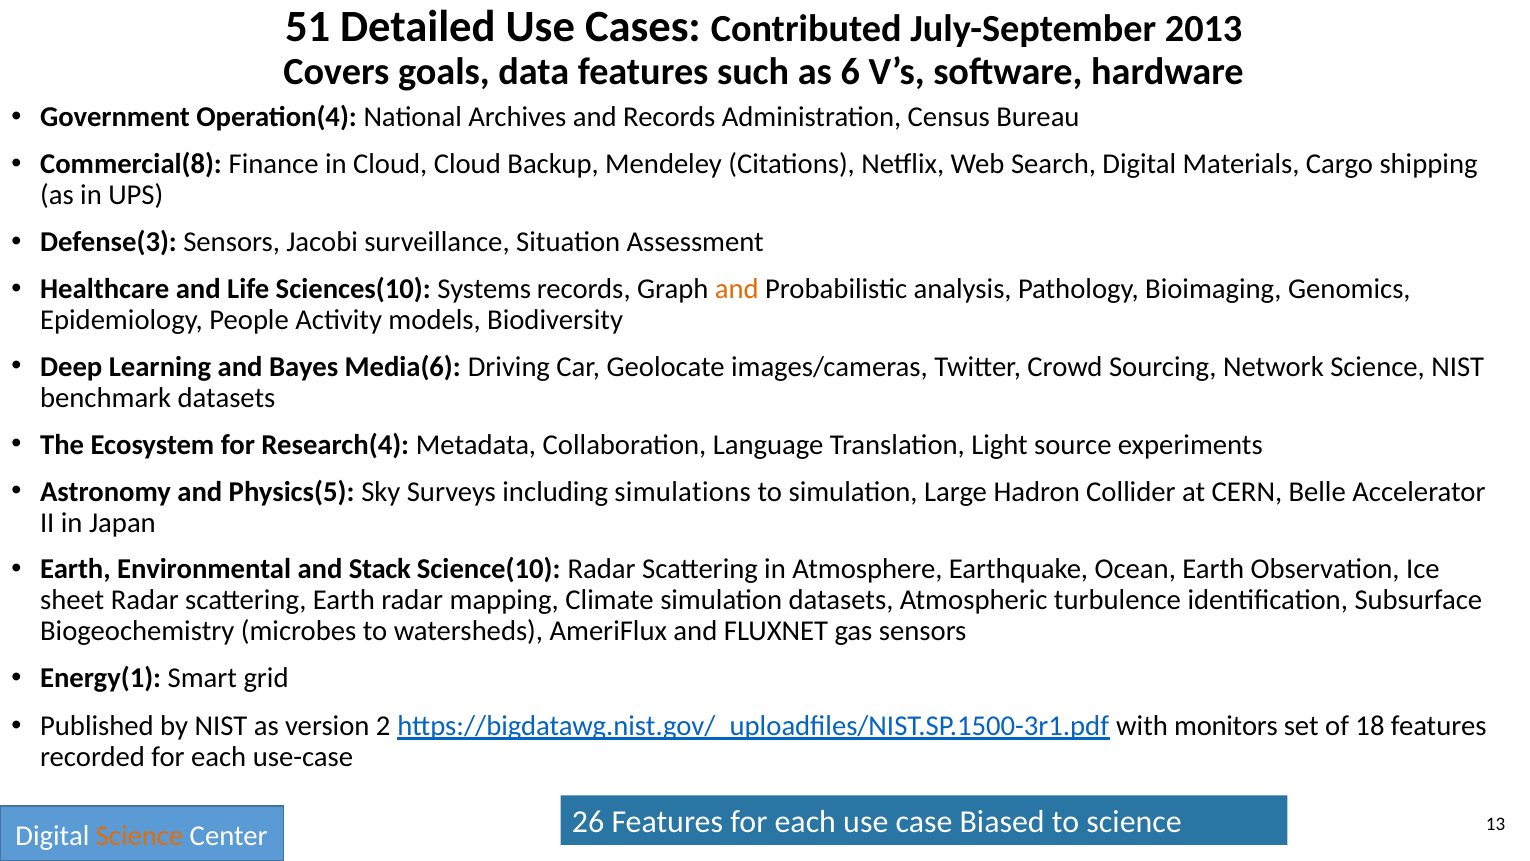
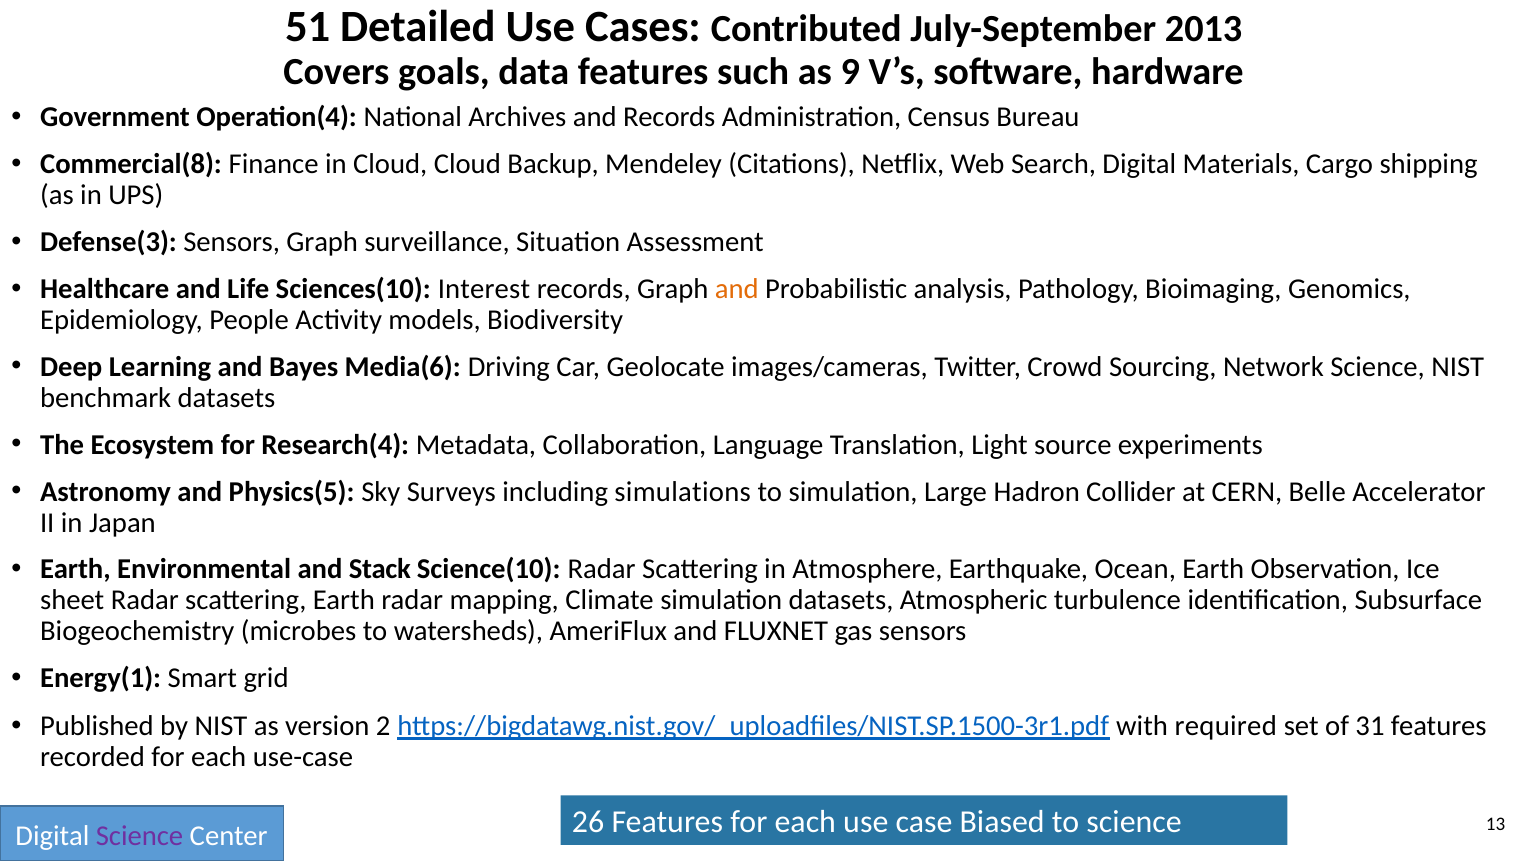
6: 6 -> 9 (850, 72)
Sensors Jacobi: Jacobi -> Graph (322, 242)
Systems: Systems -> Interest (484, 289)
monitors: monitors -> required (1226, 726)
18: 18 -> 31 (1370, 726)
Science colour: orange -> purple (139, 835)
